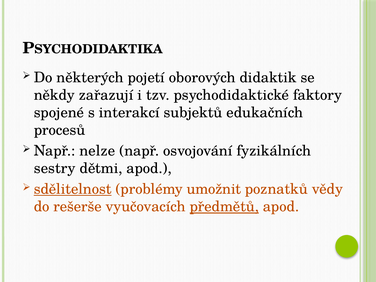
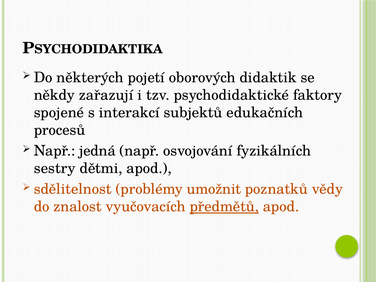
nelze: nelze -> jedná (97, 151)
sdělitelnost underline: present -> none (73, 189)
rešerše: rešerše -> znalost (78, 207)
